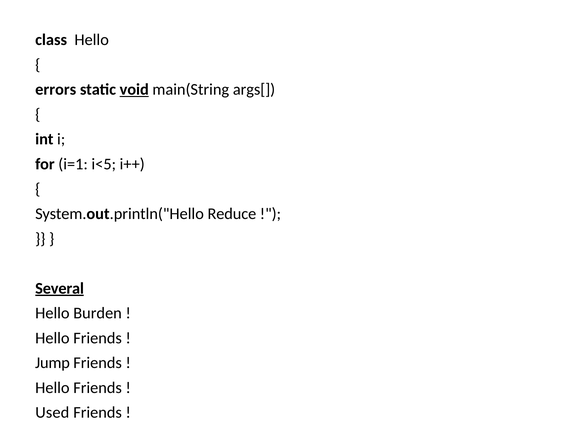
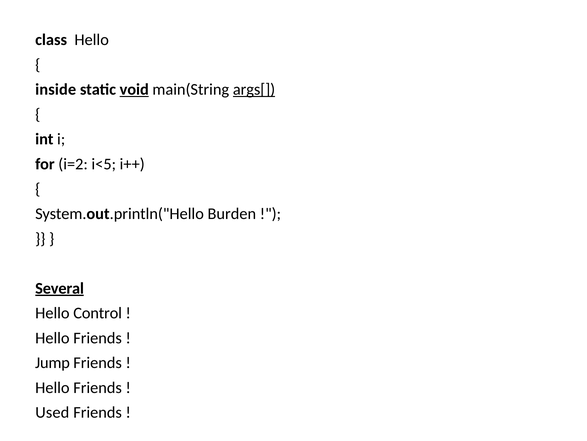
errors: errors -> inside (56, 89)
args[ underline: none -> present (254, 89)
i=1: i=1 -> i=2 (73, 164)
Reduce: Reduce -> Burden (232, 213)
Burden: Burden -> Control (98, 313)
